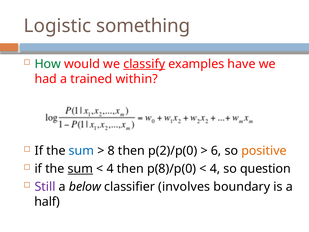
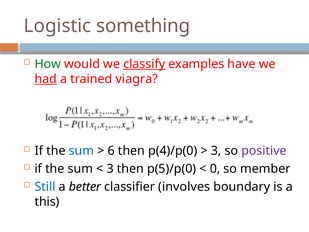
had underline: none -> present (46, 79)
within: within -> viagra (137, 79)
8: 8 -> 6 (111, 151)
p(2)/p(0: p(2)/p(0 -> p(4)/p(0 (173, 151)
6: 6 -> 3 (216, 151)
positive colour: orange -> purple (264, 151)
sum underline: present -> none (80, 169)
4: 4 -> 3 (110, 169)
p(8)/p(0: p(8)/p(0 -> p(5)/p(0 (172, 169)
4: 4 -> 0 (215, 169)
question: question -> member (265, 169)
Still colour: purple -> blue (45, 187)
below: below -> better (85, 187)
half: half -> this (47, 202)
